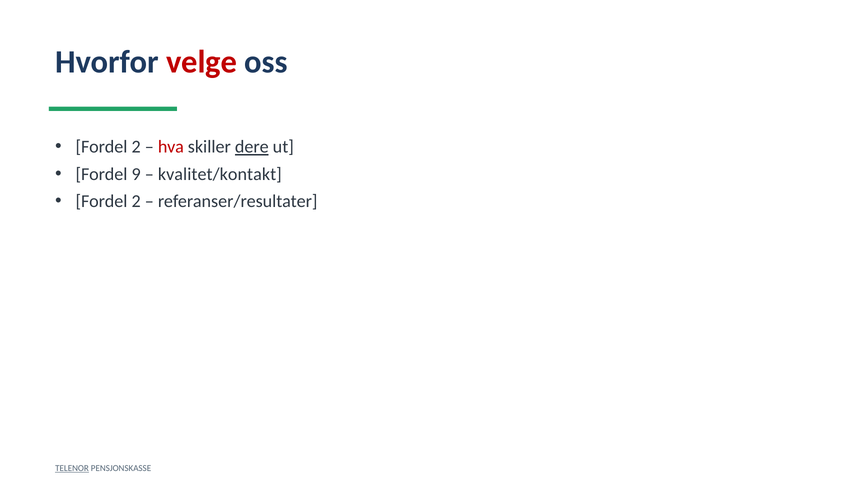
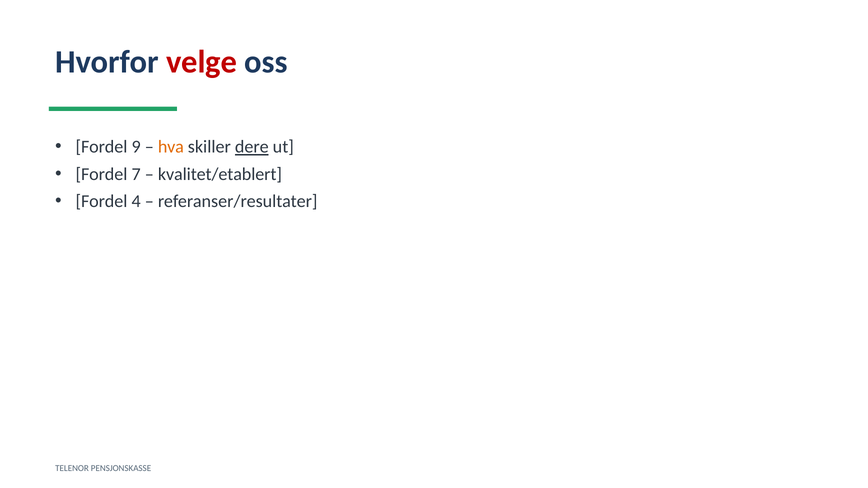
2: 2 -> 9 (136, 147)
hva colour: red -> orange (171, 147)
9: 9 -> 7 (136, 174)
kvalitet/kontakt: kvalitet/kontakt -> kvalitet/etablert (220, 174)
2: 2 -> 4 (136, 201)
TELENOR underline: present -> none (72, 468)
